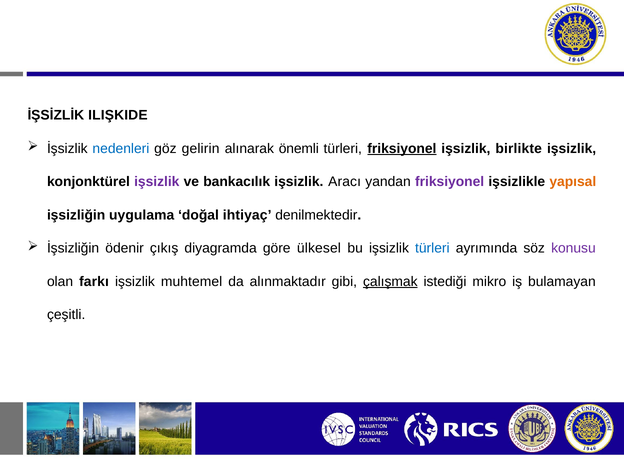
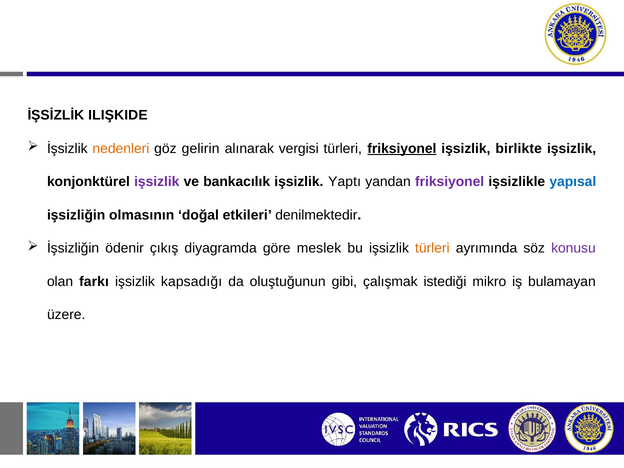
nedenleri colour: blue -> orange (121, 149)
önemli: önemli -> vergisi (299, 149)
Aracı: Aracı -> Yaptı (345, 182)
yapısal colour: orange -> blue (573, 182)
uygulama: uygulama -> olmasının (142, 215)
ihtiyaç: ihtiyaç -> etkileri (247, 215)
ülkesel: ülkesel -> meslek (319, 248)
türleri colour: blue -> orange (432, 248)
muhtemel: muhtemel -> kapsadığı (192, 282)
alınmaktadır: alınmaktadır -> oluştuğunun (288, 282)
çalışmak underline: present -> none (390, 282)
çeşitli: çeşitli -> üzere (66, 315)
